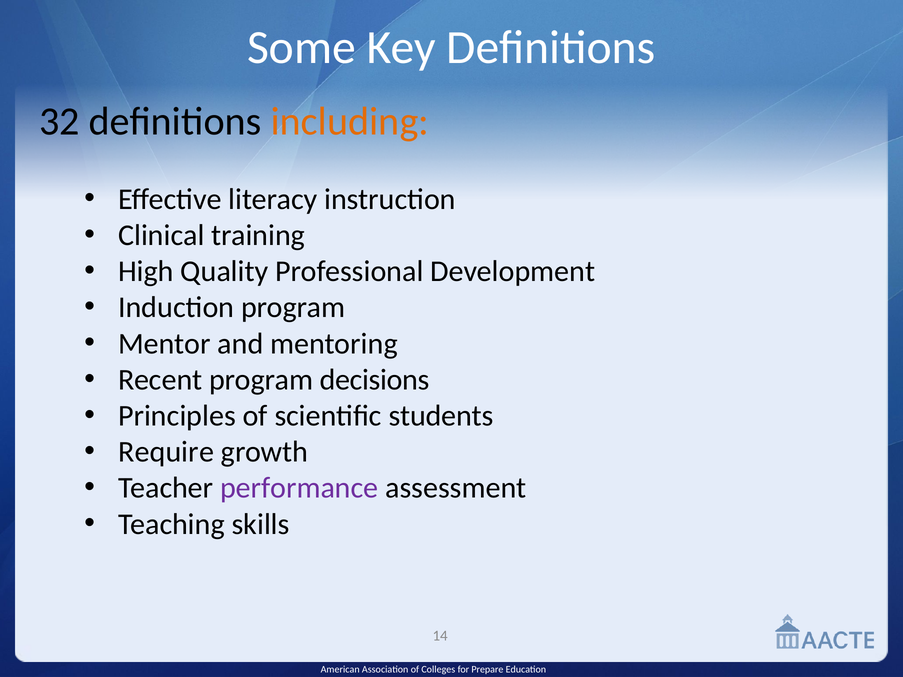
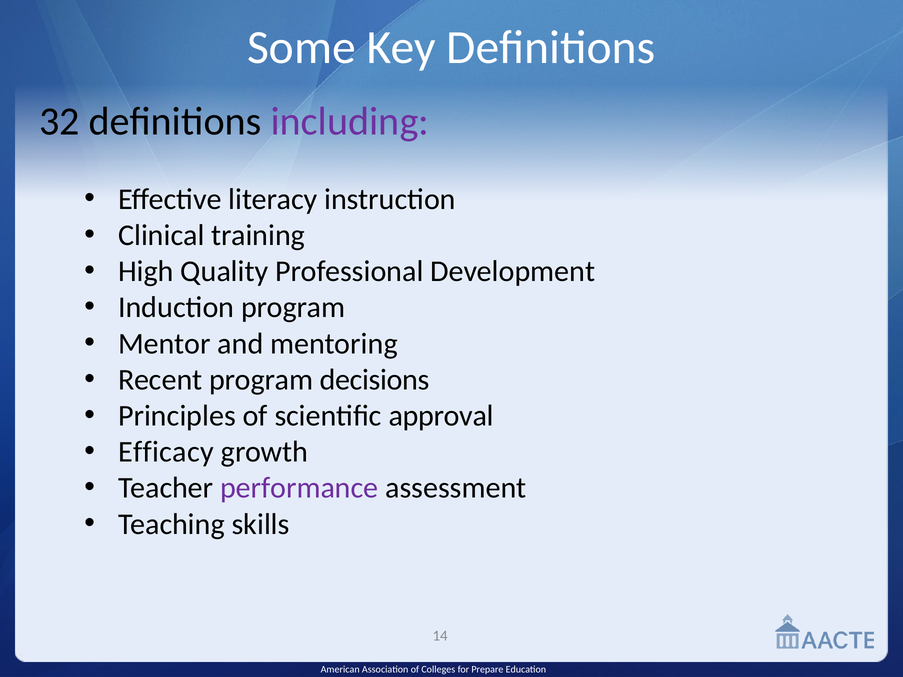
including colour: orange -> purple (350, 122)
students: students -> approval (441, 416)
Require: Require -> Efficacy (166, 452)
